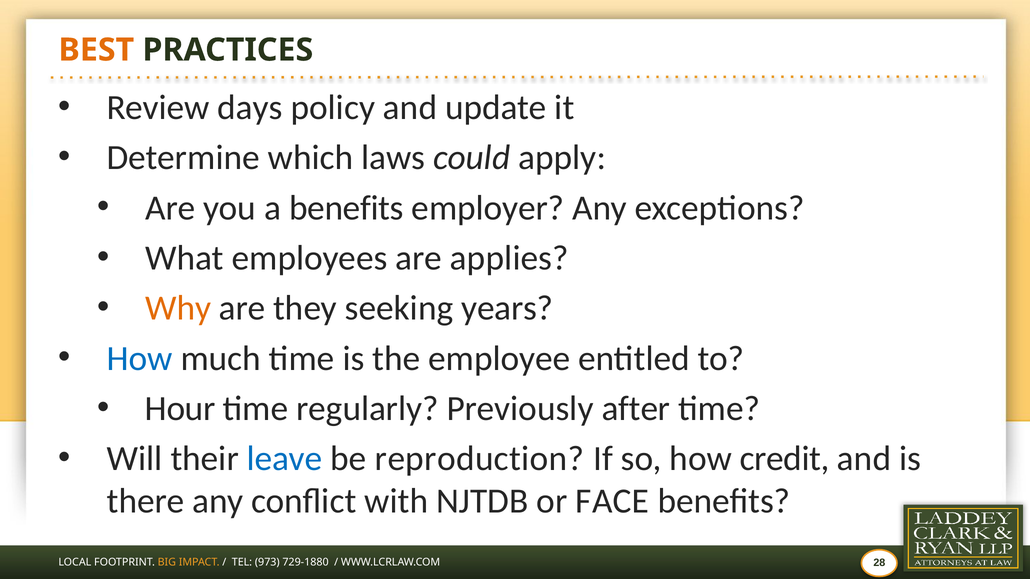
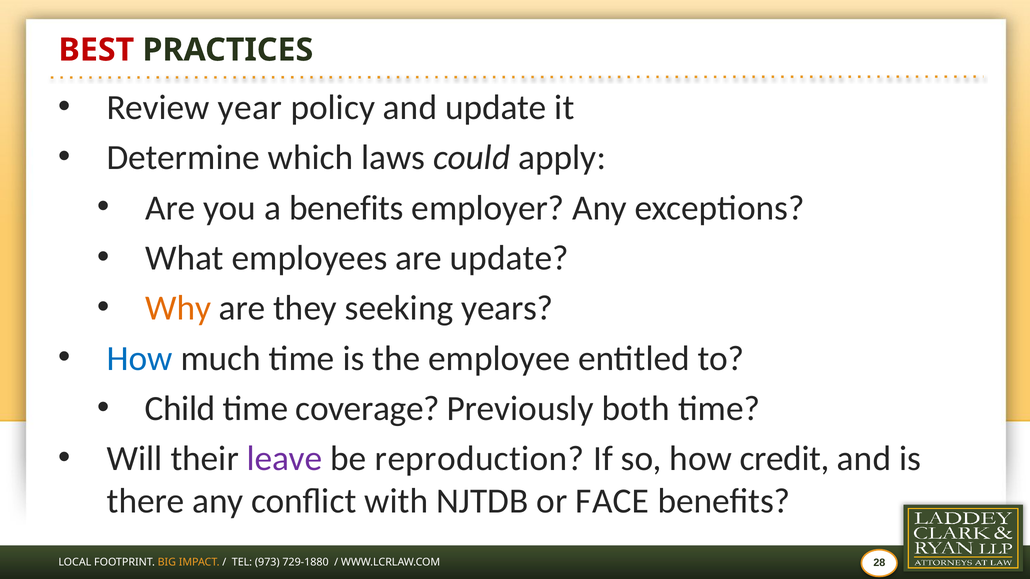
BEST colour: orange -> red (96, 50)
days: days -> year (250, 108)
are applies: applies -> update (509, 258)
Hour: Hour -> Child (180, 409)
regularly: regularly -> coverage (368, 409)
after: after -> both (636, 409)
leave colour: blue -> purple (285, 459)
